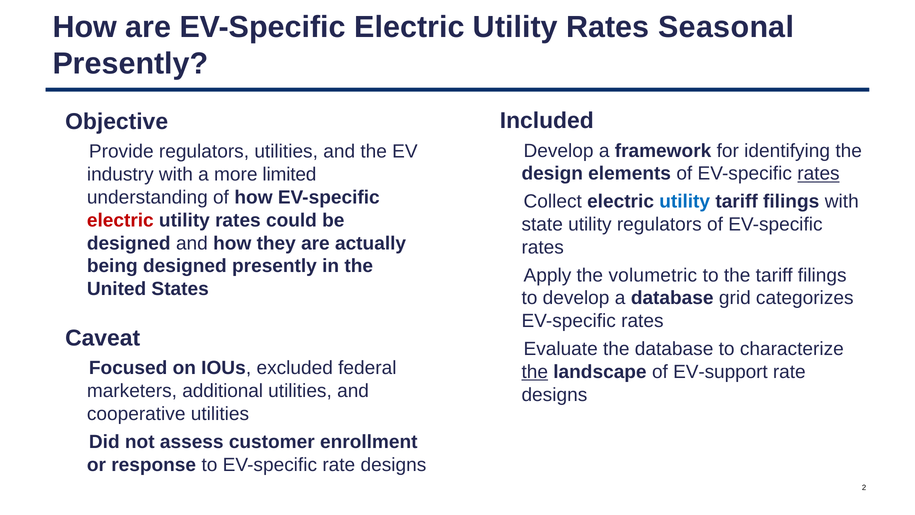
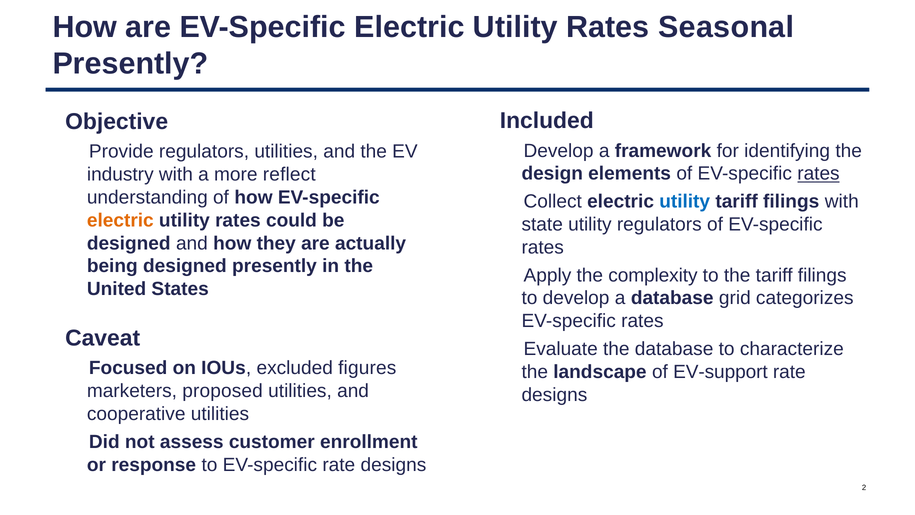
limited: limited -> reflect (289, 174)
electric colour: red -> orange (120, 220)
volumetric: volumetric -> complexity (653, 275)
federal: federal -> figures (367, 368)
the underline: present -> none (535, 372)
additional: additional -> proposed (223, 391)
